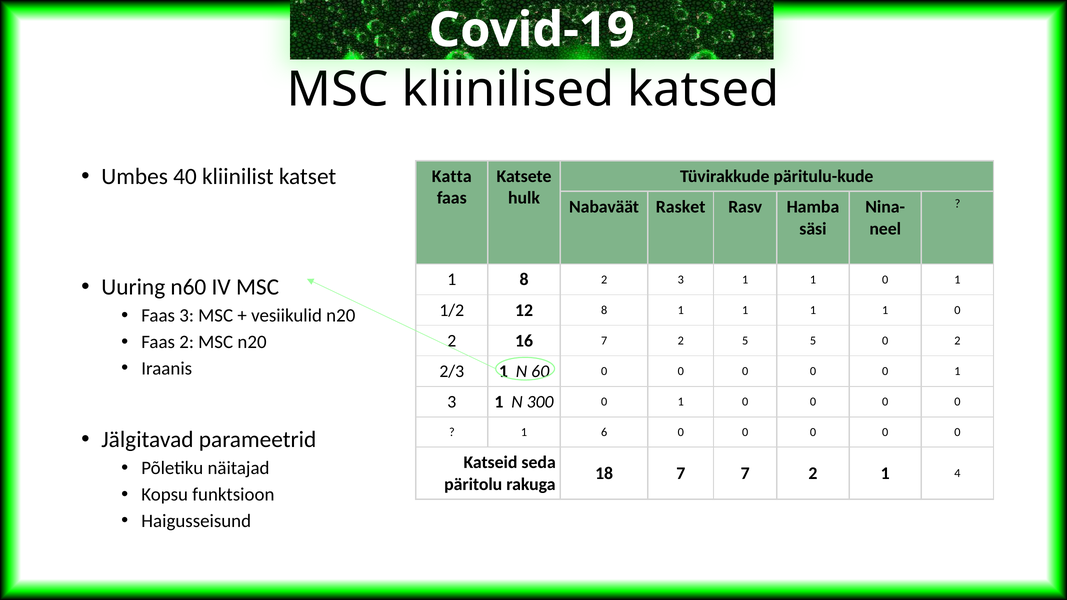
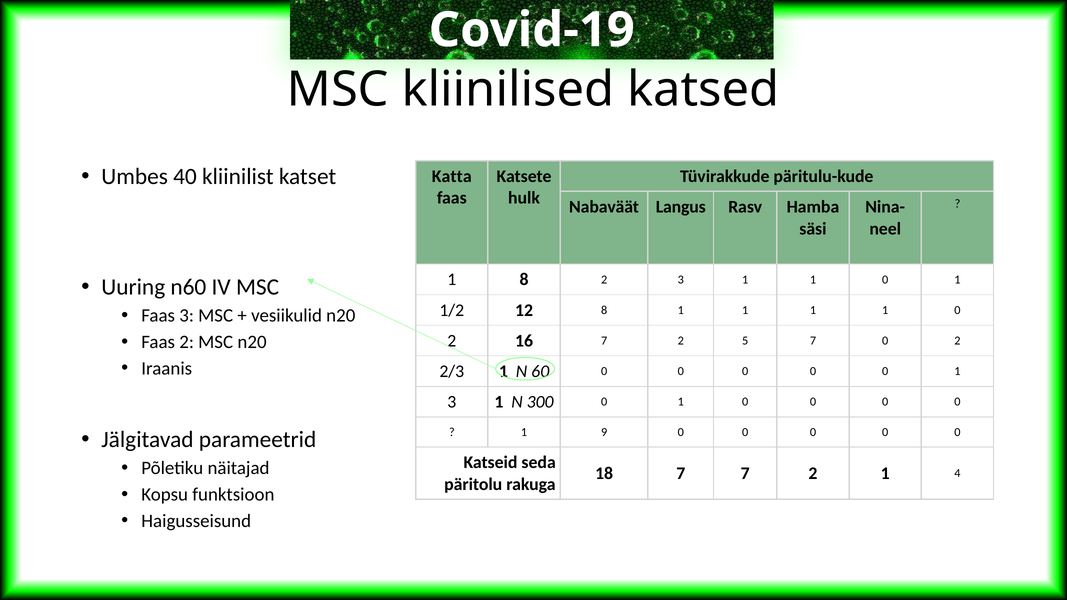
Rasket: Rasket -> Langus (681, 207)
5 5: 5 -> 7 (813, 341)
6: 6 -> 9 (604, 432)
